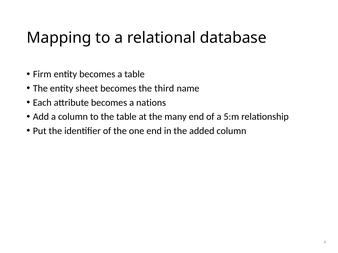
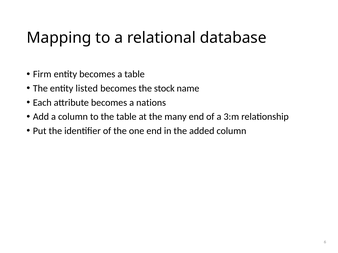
sheet: sheet -> listed (87, 89)
third: third -> stock (164, 89)
5:m: 5:m -> 3:m (231, 117)
